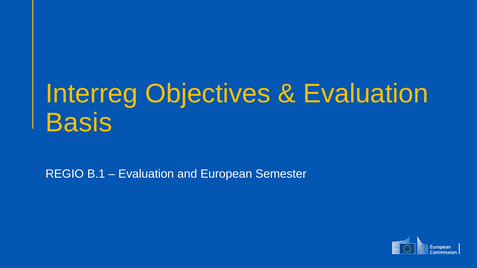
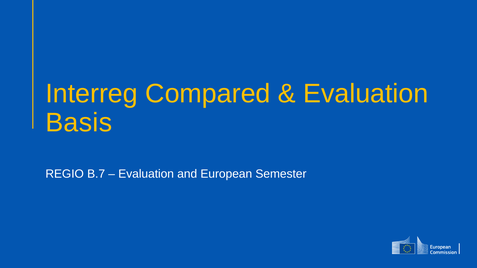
Objectives: Objectives -> Compared (208, 94)
B.1: B.1 -> B.7 (96, 174)
